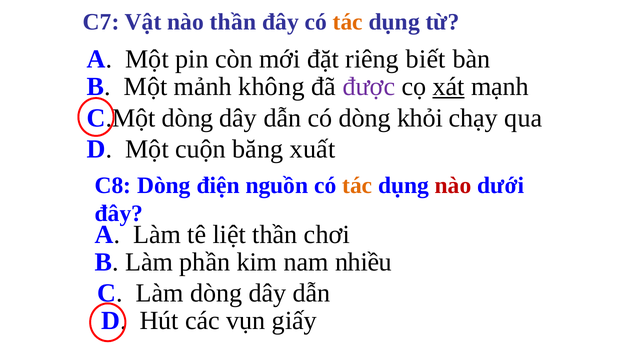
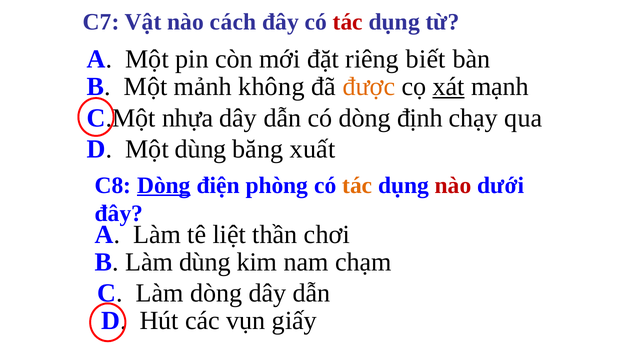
nào thần: thần -> cách (233, 22)
tác colour: orange -> red (348, 22)
được colour: purple -> orange (369, 86)
C.Một dòng: dòng -> nhựa (188, 118)
khỏi: khỏi -> định (420, 118)
Một cuộn: cuộn -> dùng (201, 149)
Dòng underline: none -> present (164, 185)
nguồn: nguồn -> phòng (277, 185)
Làm phần: phần -> dùng (205, 262)
nhiều: nhiều -> chạm (363, 262)
